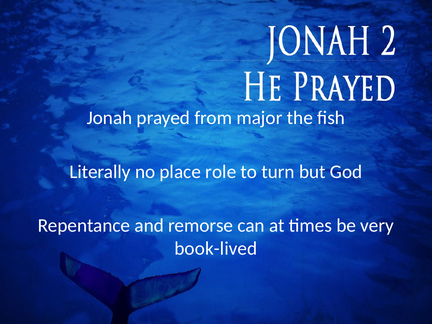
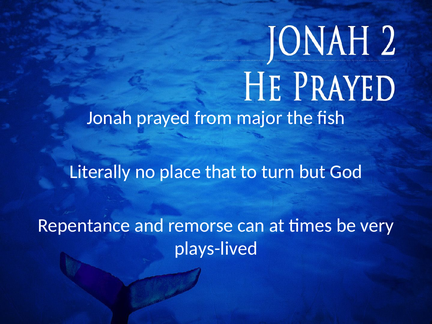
role: role -> that (221, 172)
book-lived: book-lived -> plays-lived (216, 249)
